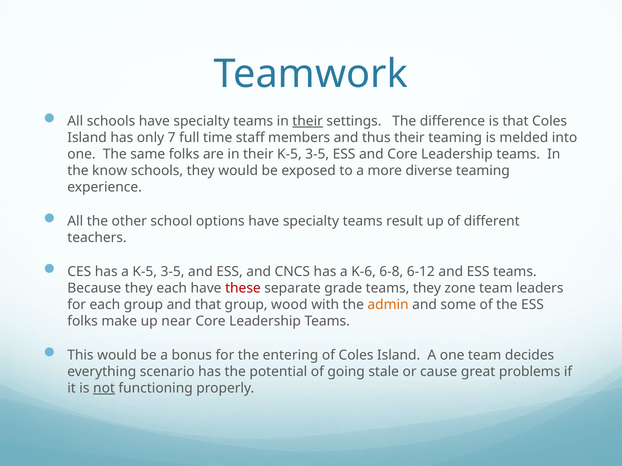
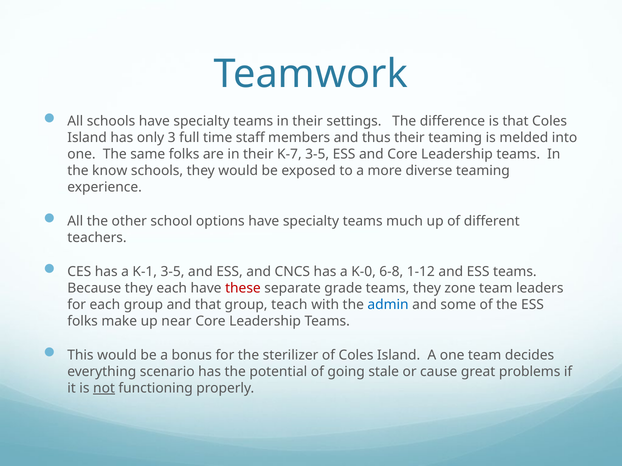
their underline: present -> none (308, 121)
7: 7 -> 3 (172, 138)
their K-5: K-5 -> K-7 (289, 154)
result: result -> much (405, 221)
a K-5: K-5 -> K-1 (145, 272)
K-6: K-6 -> K-0 (364, 272)
6-12: 6-12 -> 1-12 (421, 272)
wood: wood -> teach (289, 305)
admin colour: orange -> blue (388, 305)
entering: entering -> sterilizer (291, 355)
